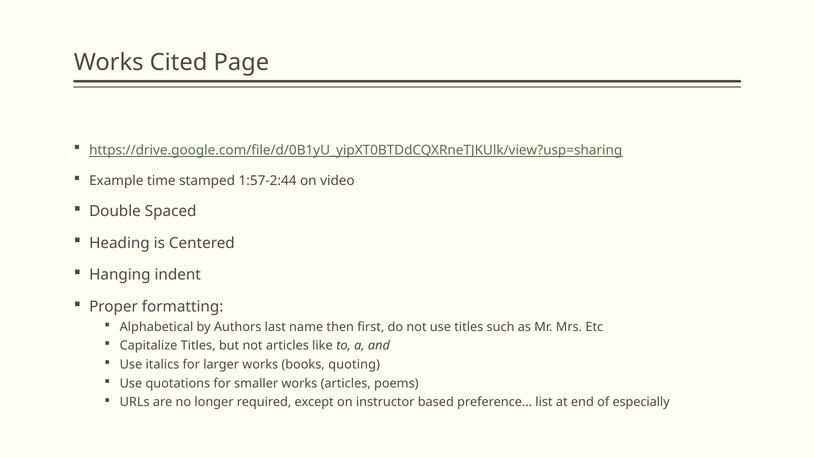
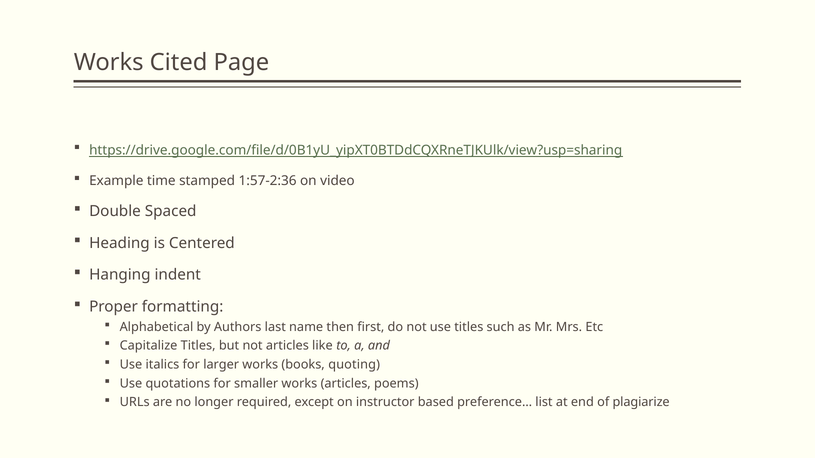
1:57-2:44: 1:57-2:44 -> 1:57-2:36 (268, 181)
especially: especially -> plagiarize (641, 403)
